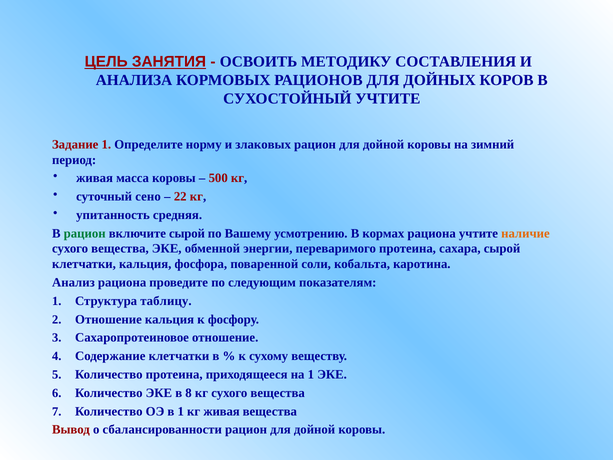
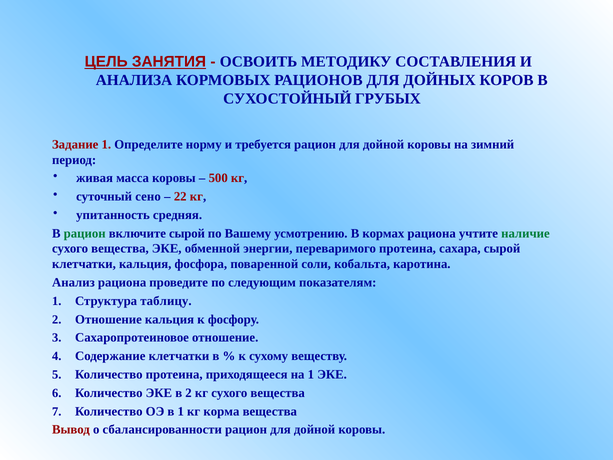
СУХОСТОЙНЫЙ УЧТИТЕ: УЧТИТЕ -> ГРУБЫХ (388, 99)
злаковых: злаковых -> требуется (263, 144)
наличие colour: orange -> green (525, 233)
в 8: 8 -> 2 (189, 393)
кг живая: живая -> корма (221, 411)
